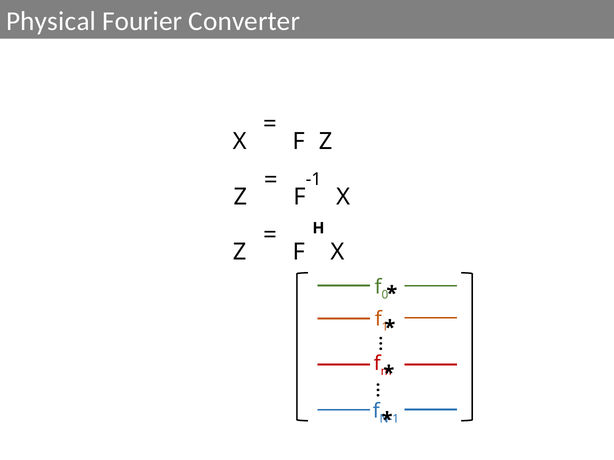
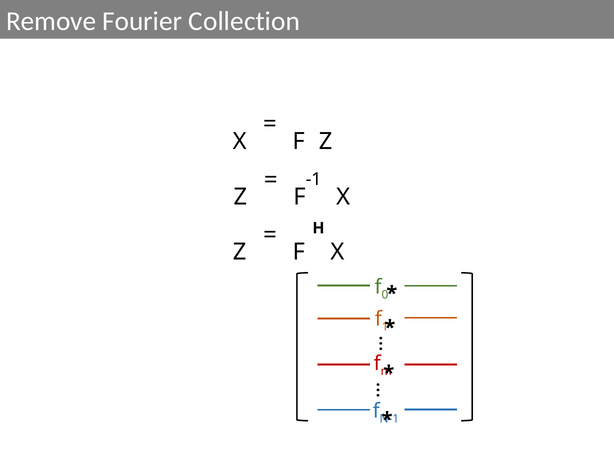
Physical: Physical -> Remove (51, 21)
Converter: Converter -> Collection (244, 21)
